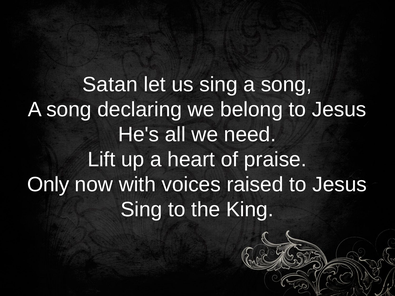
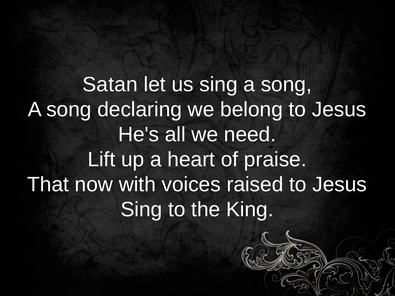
Only: Only -> That (48, 185)
